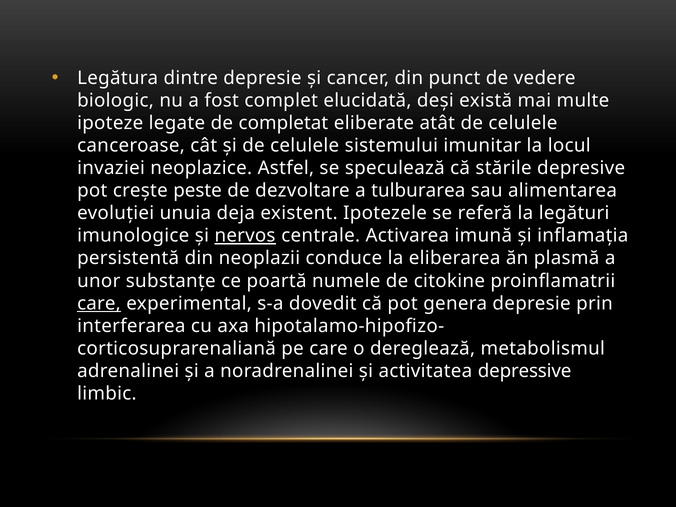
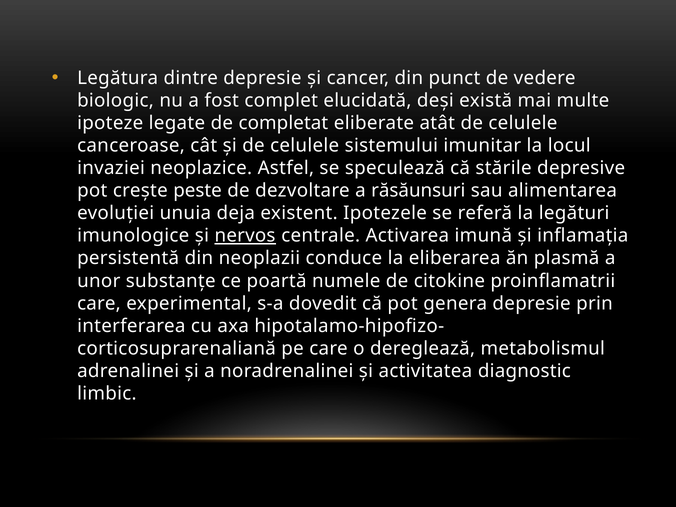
tulburarea: tulburarea -> răsăunsuri (418, 191)
care underline: present -> none (99, 303)
depressive: depressive -> diagnostic (524, 371)
